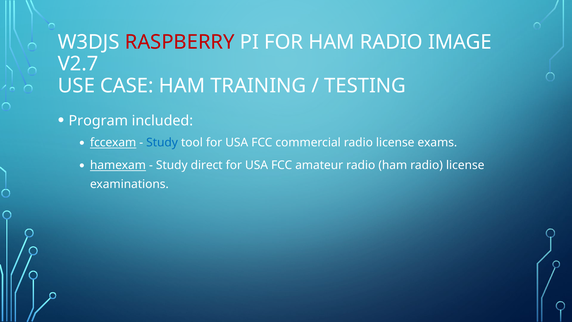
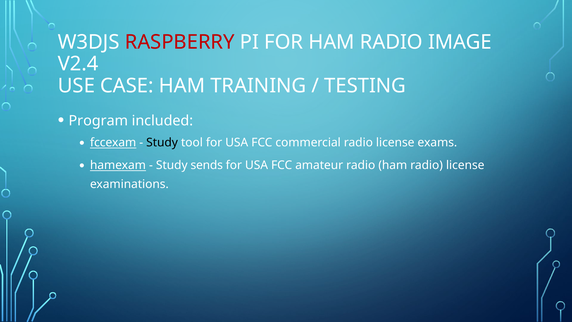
V2.7: V2.7 -> V2.4 (78, 64)
Study colour: blue -> black (162, 142)
direct: direct -> sends (207, 165)
